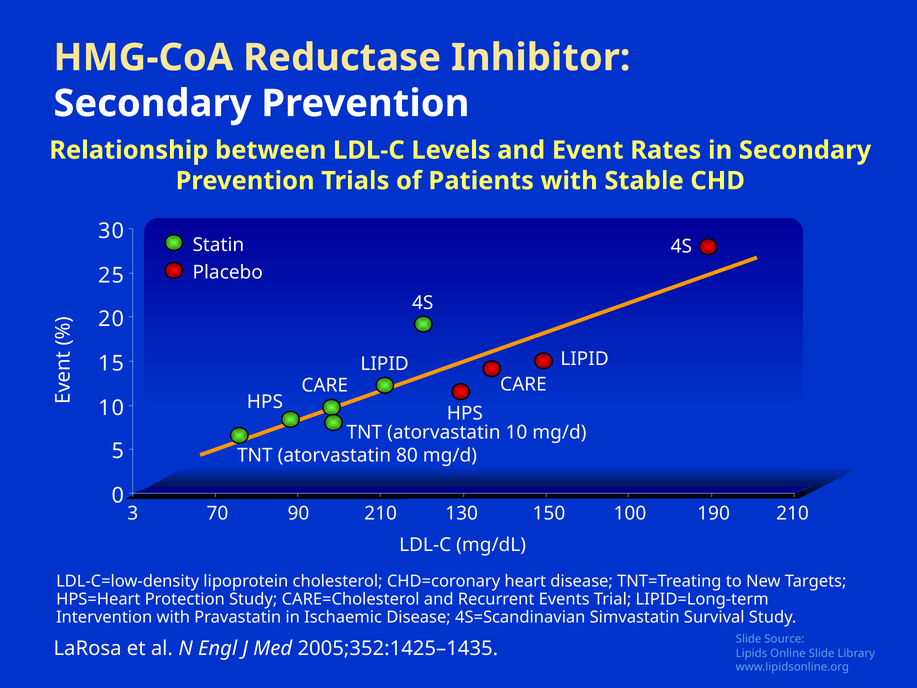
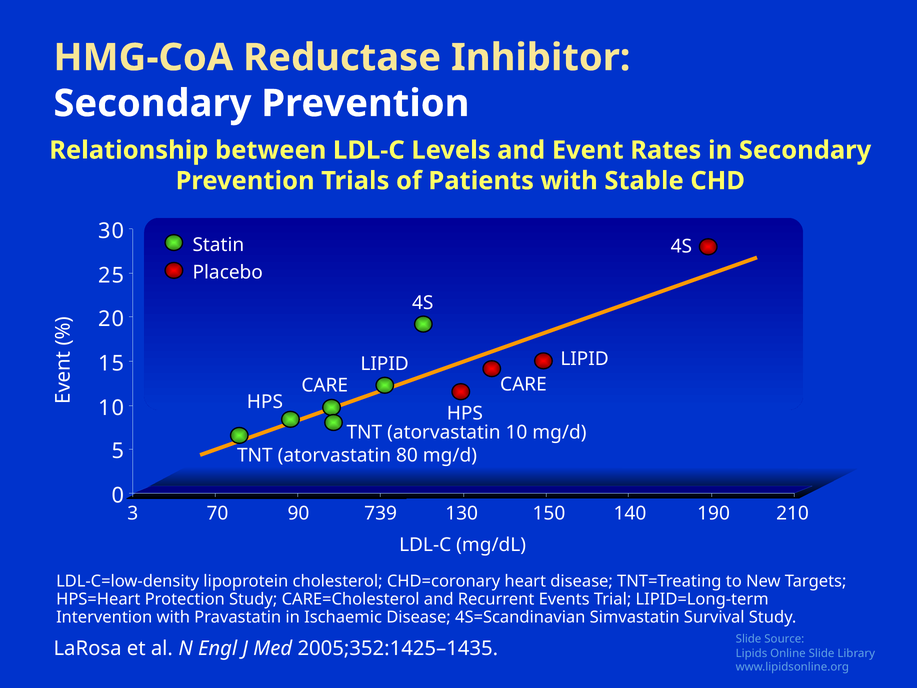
90 210: 210 -> 739 (381, 513)
100: 100 -> 140 (630, 513)
